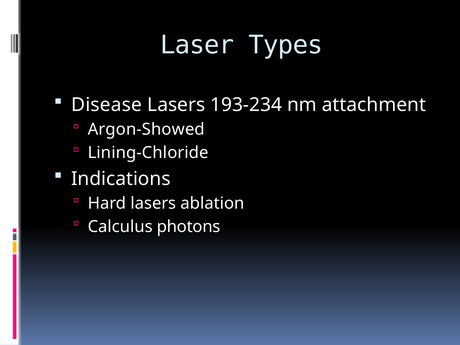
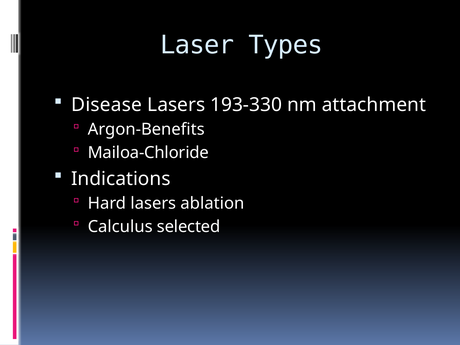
193-234: 193-234 -> 193-330 (246, 105)
Argon-Showed: Argon-Showed -> Argon-Benefits (146, 129)
Lining-Chloride: Lining-Chloride -> Mailoa-Chloride (148, 153)
photons: photons -> selected (189, 227)
